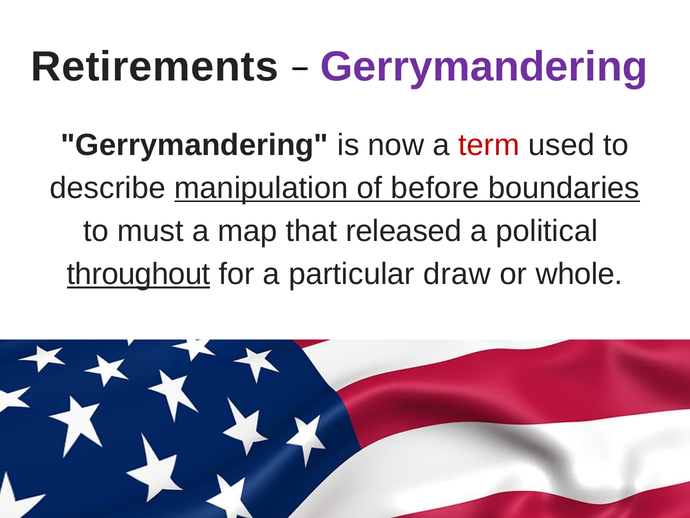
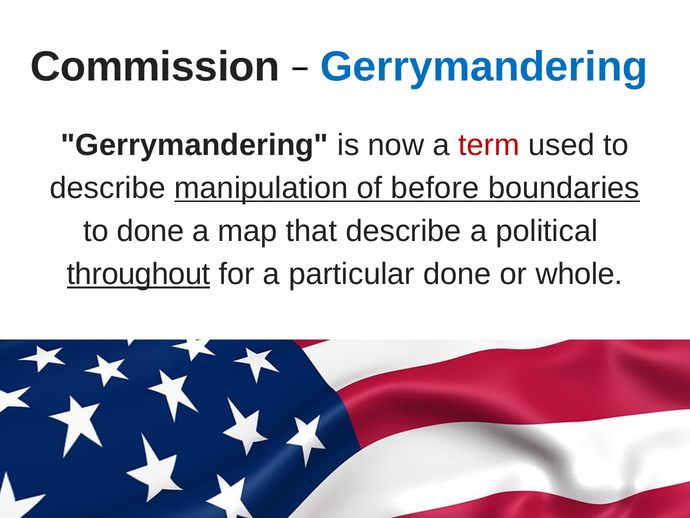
Retirements: Retirements -> Commission (155, 67)
Gerrymandering colour: purple -> blue (484, 67)
to must: must -> done (150, 231)
that released: released -> describe (404, 231)
particular draw: draw -> done (457, 274)
